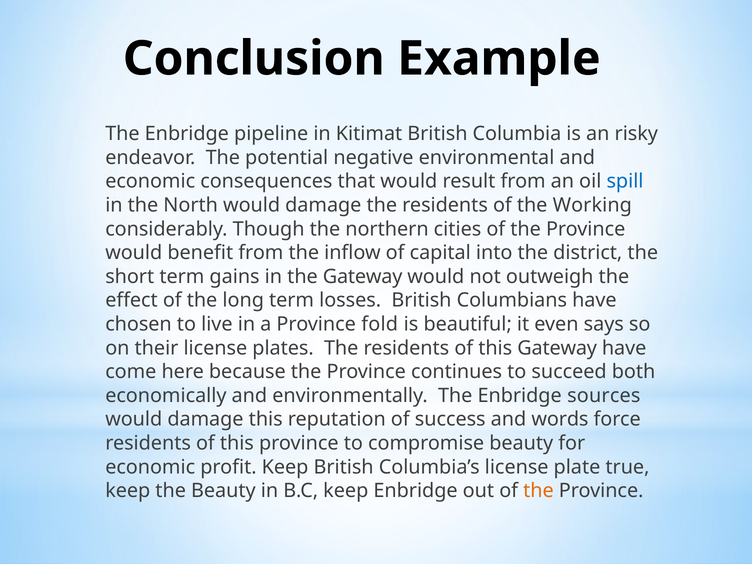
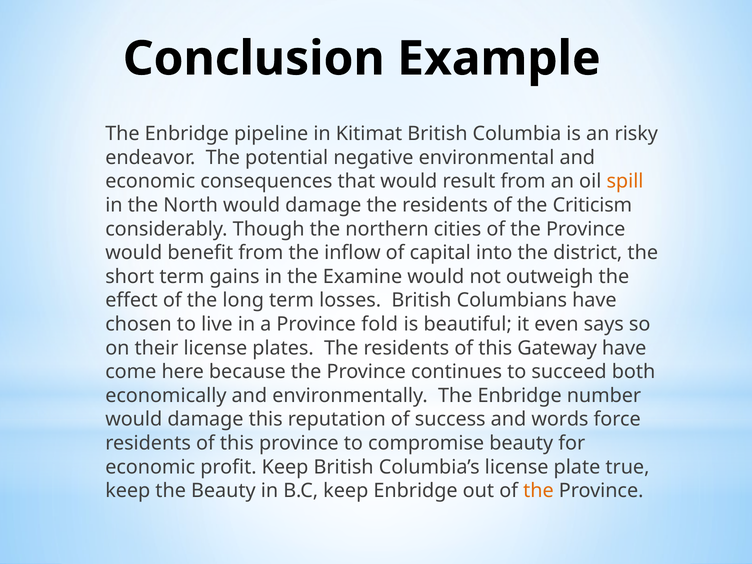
spill colour: blue -> orange (625, 181)
Working: Working -> Criticism (592, 205)
the Gateway: Gateway -> Examine (363, 277)
sources: sources -> number (604, 396)
